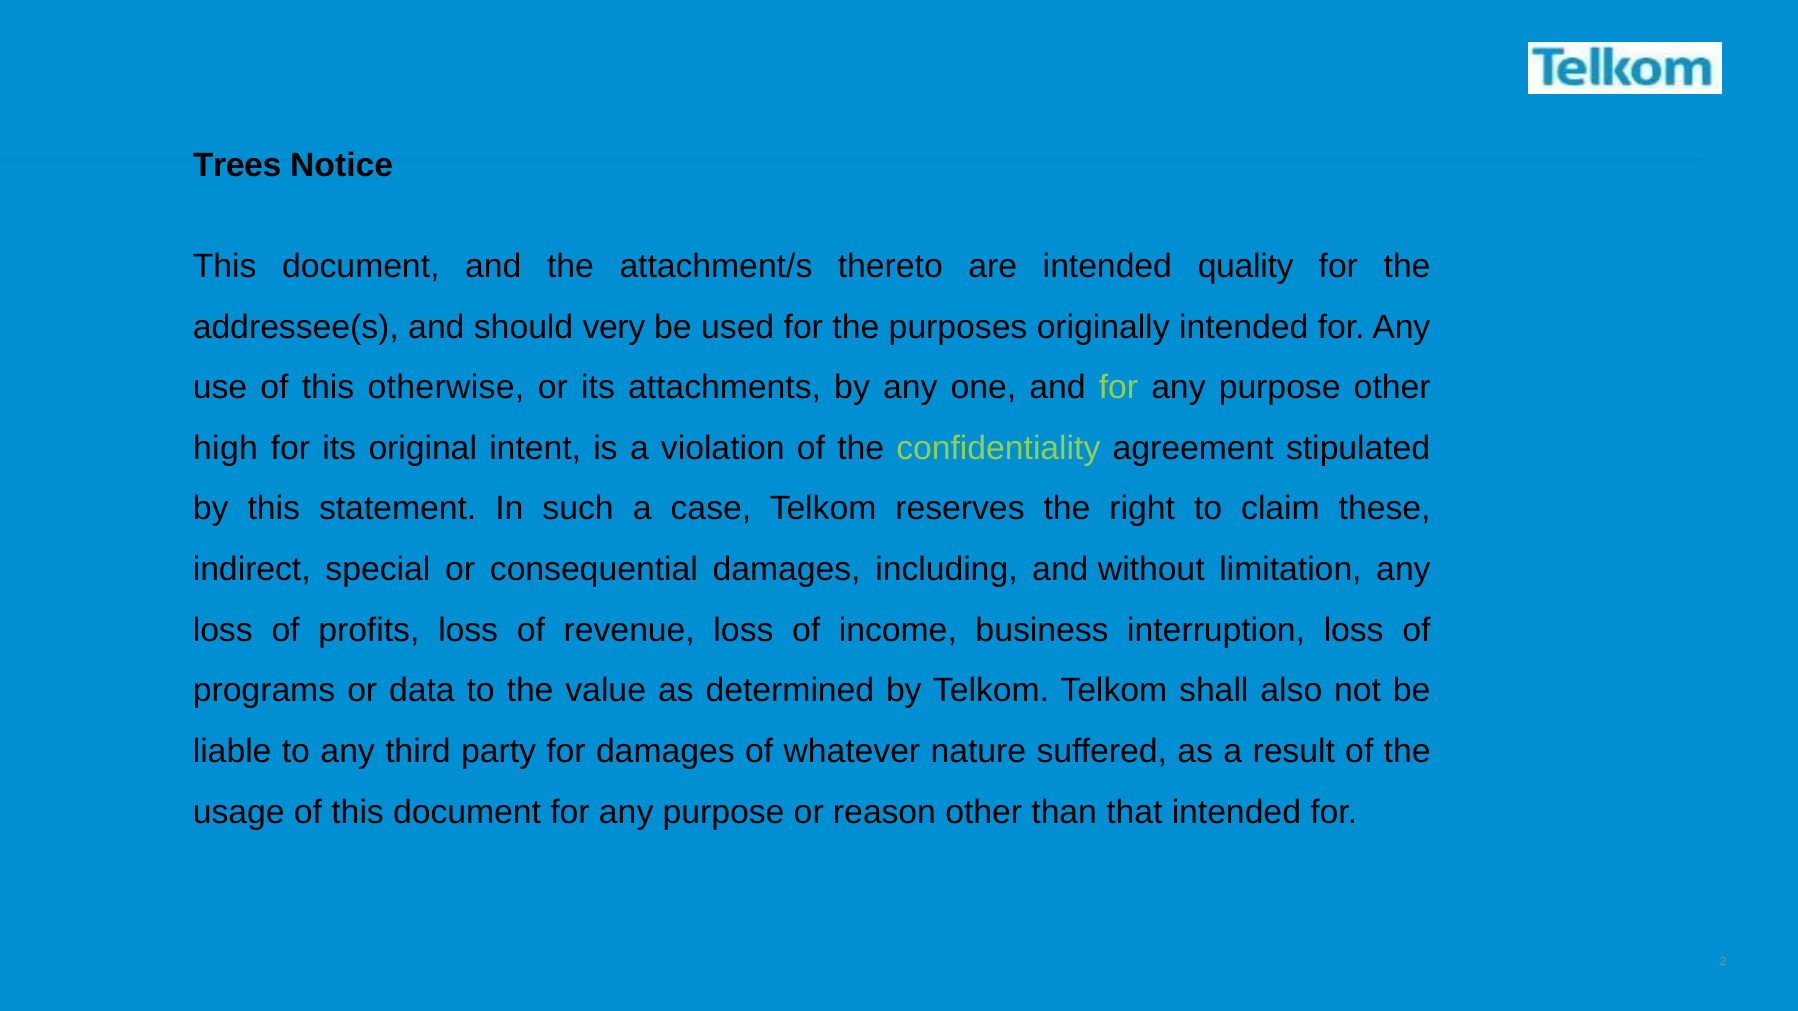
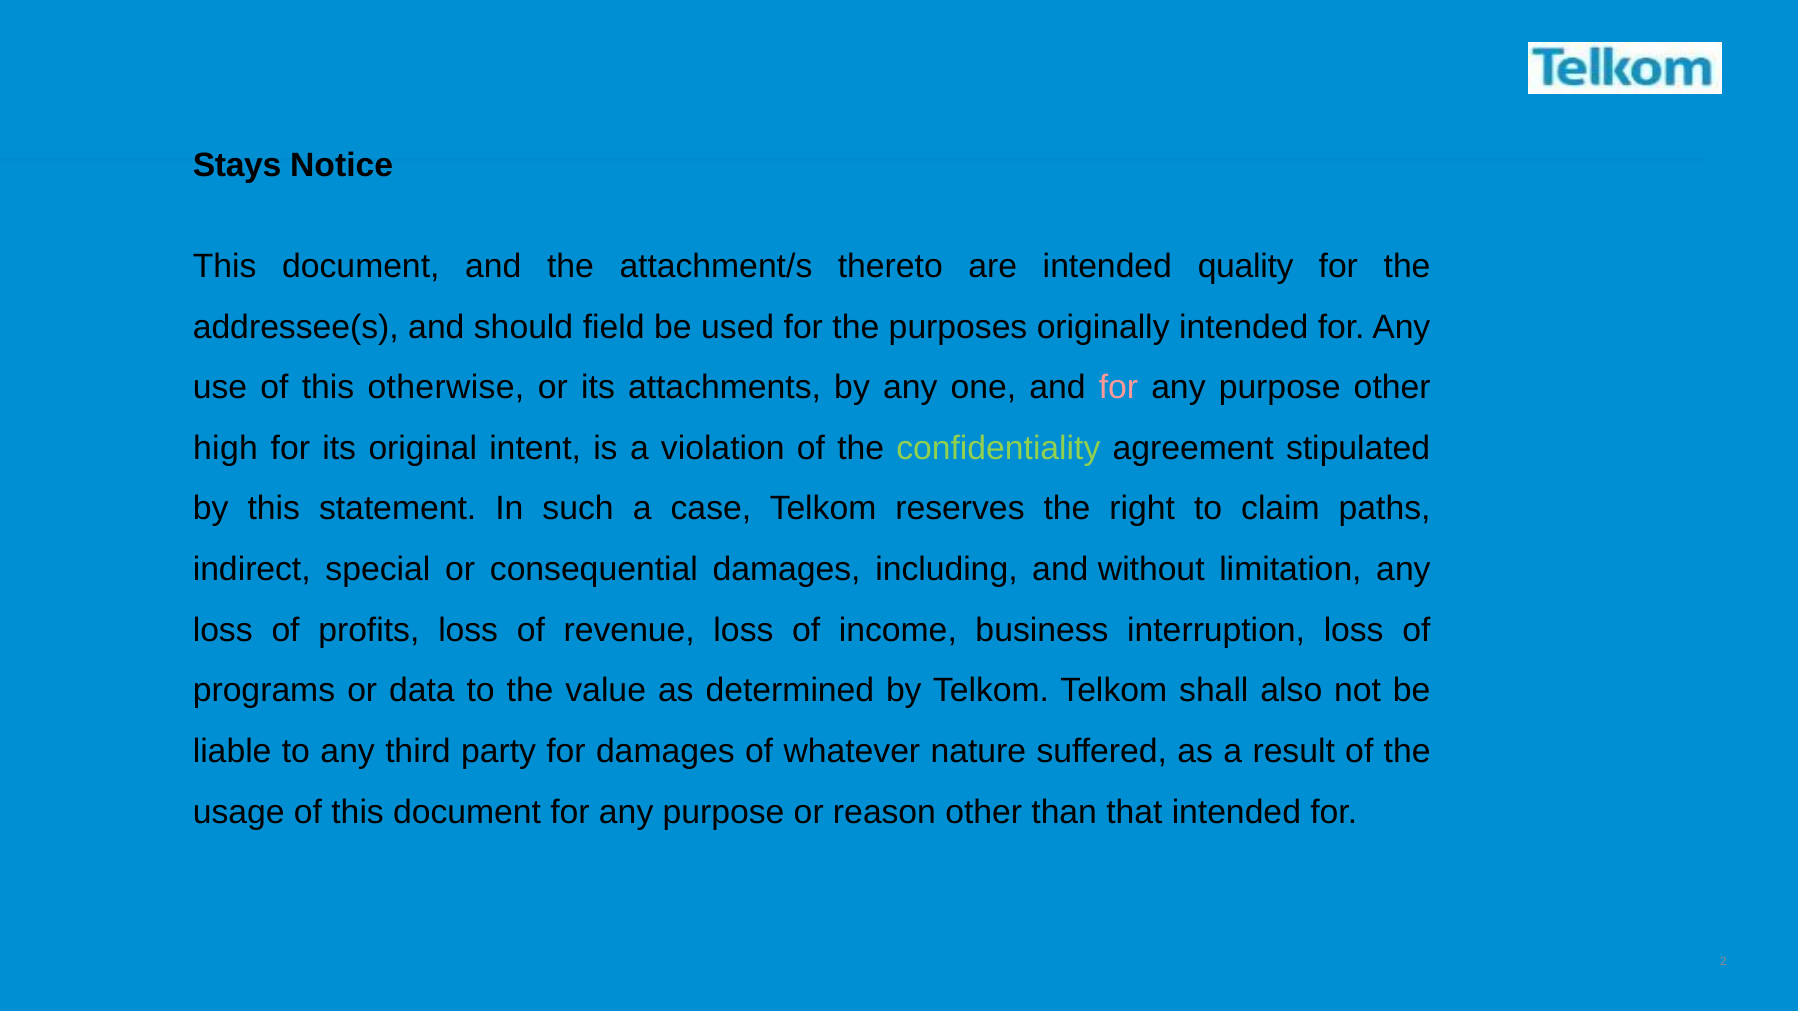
Trees: Trees -> Stays (237, 165)
very: very -> field (614, 327)
for colour: light green -> pink (1118, 388)
these: these -> paths (1385, 509)
